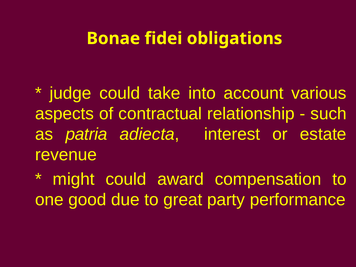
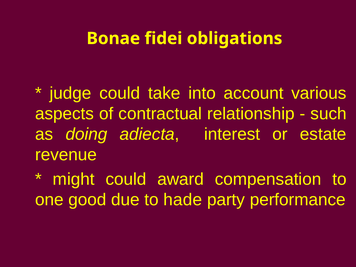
patria: patria -> doing (86, 134)
great: great -> hade (183, 200)
